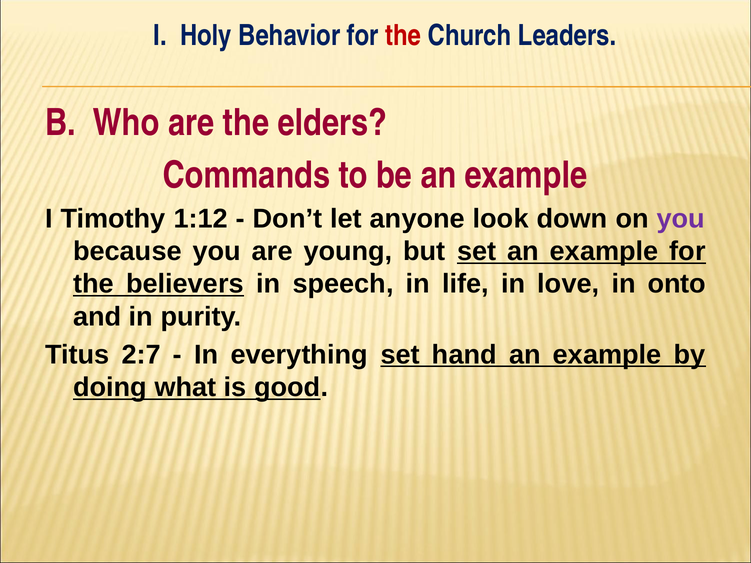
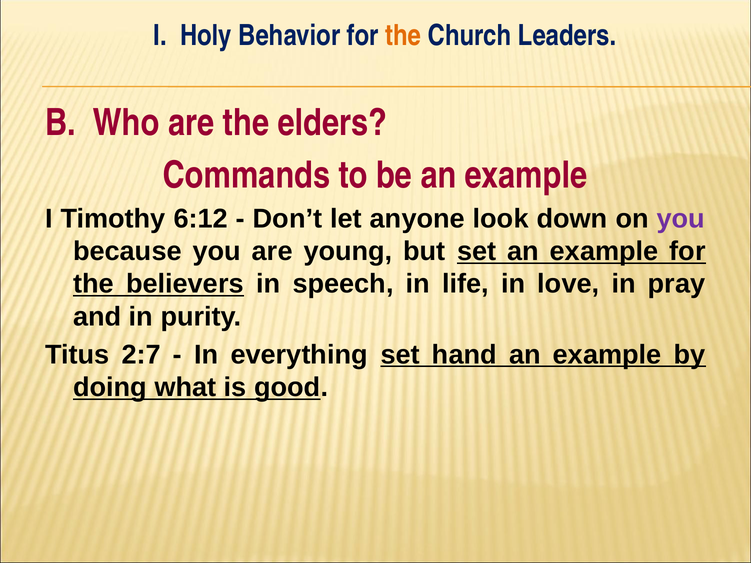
the colour: red -> orange (403, 36)
1:12: 1:12 -> 6:12 (201, 219)
onto: onto -> pray (677, 284)
